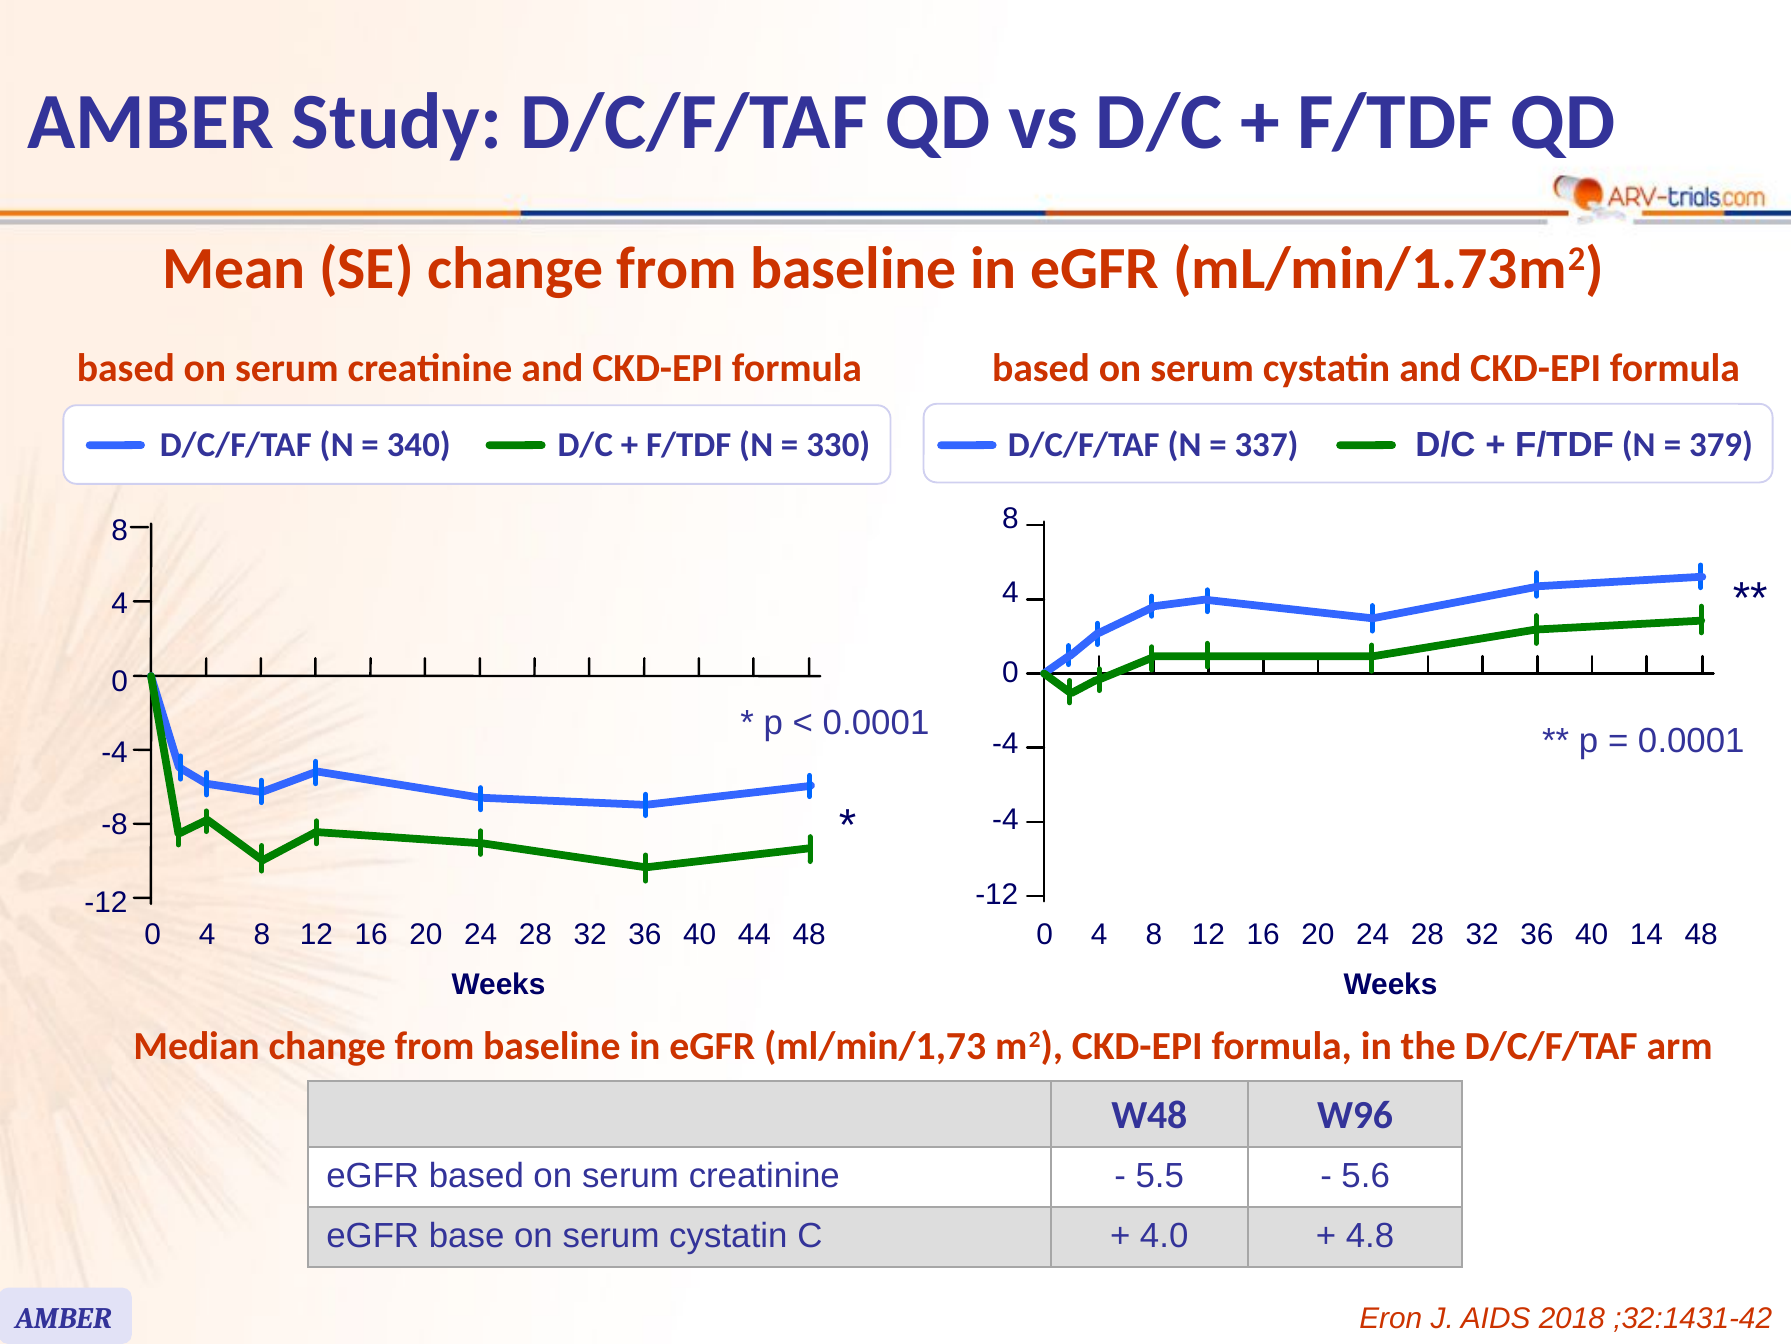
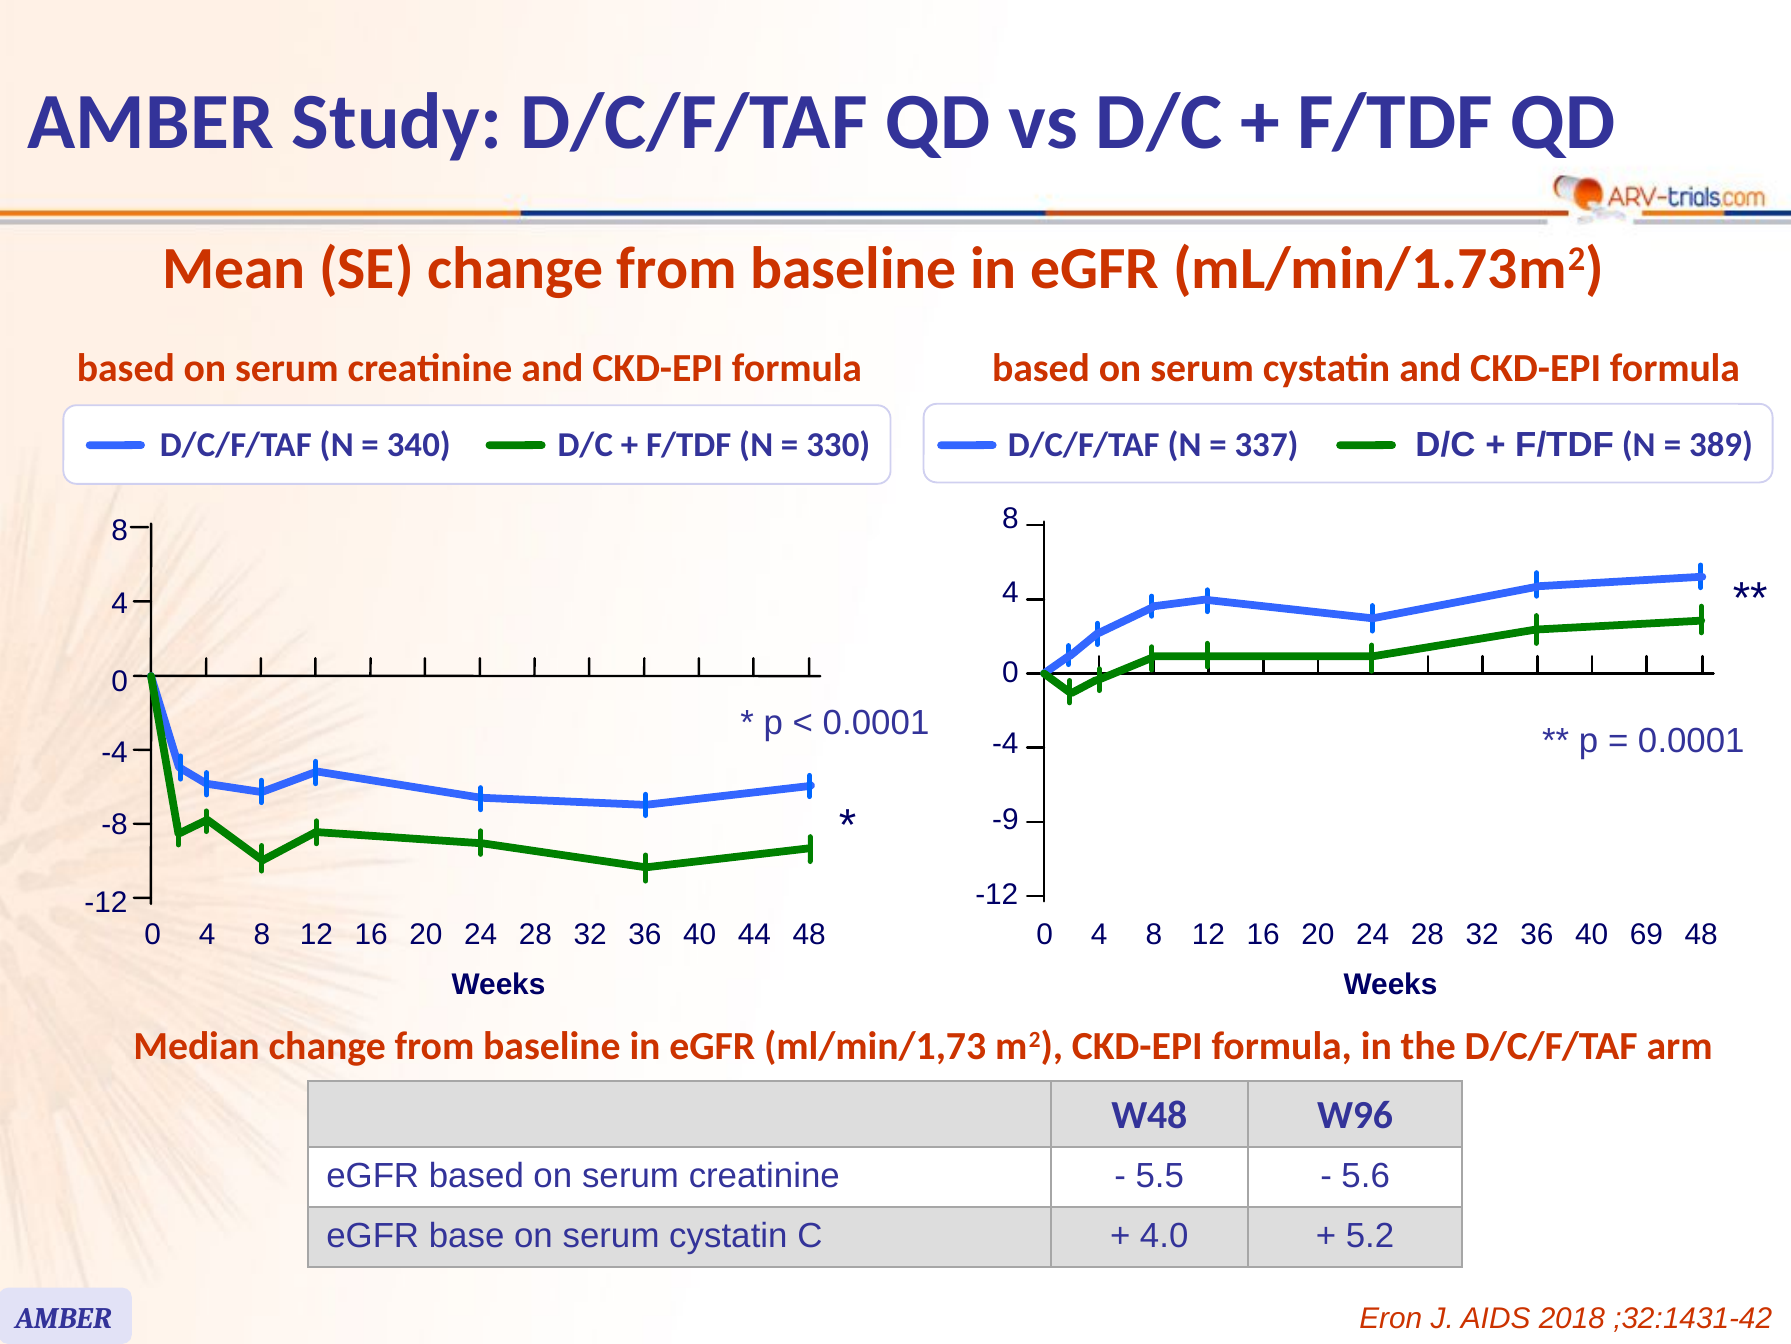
379: 379 -> 389 (1721, 445)
-4: -4 -> -9 (1005, 819)
14: 14 -> 69 (1646, 934)
4.8: 4.8 -> 5.2 (1370, 1235)
